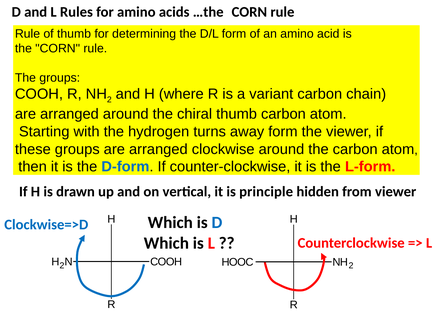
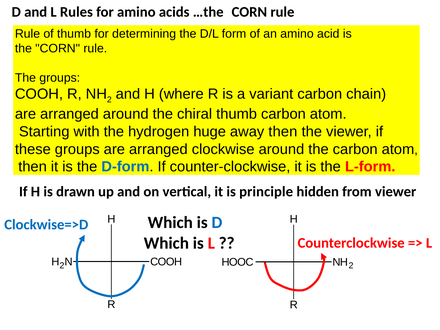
turns: turns -> huge (210, 132)
away form: form -> then (283, 132)
